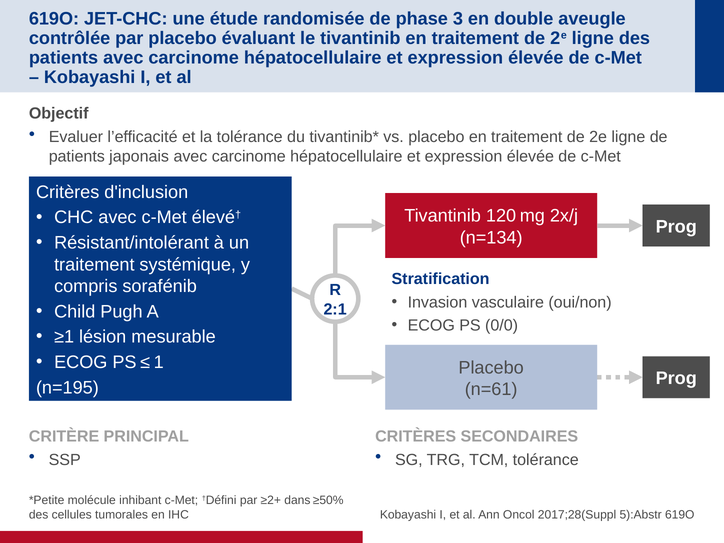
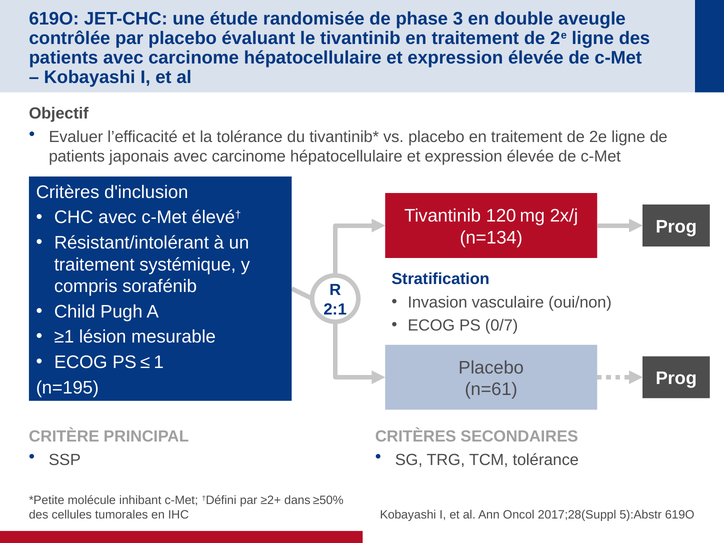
0/0: 0/0 -> 0/7 (502, 326)
